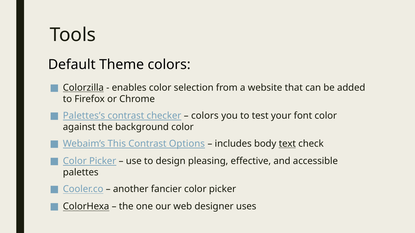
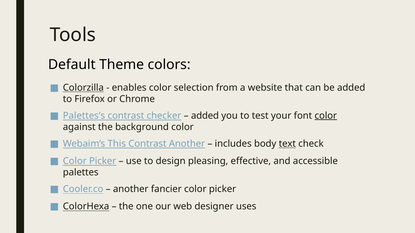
colors: colors -> added (205, 116)
color underline: none -> present (326, 116)
Contrast Options: Options -> Another (187, 144)
